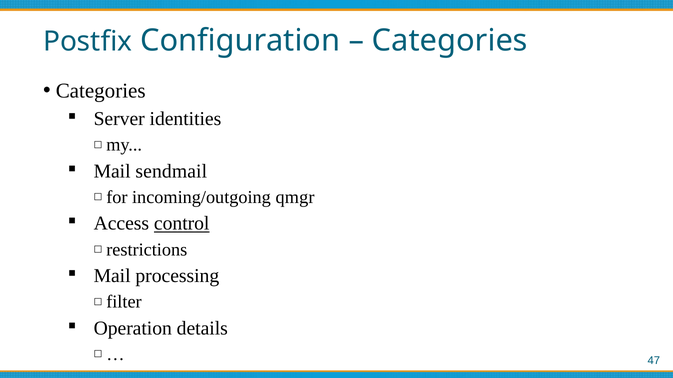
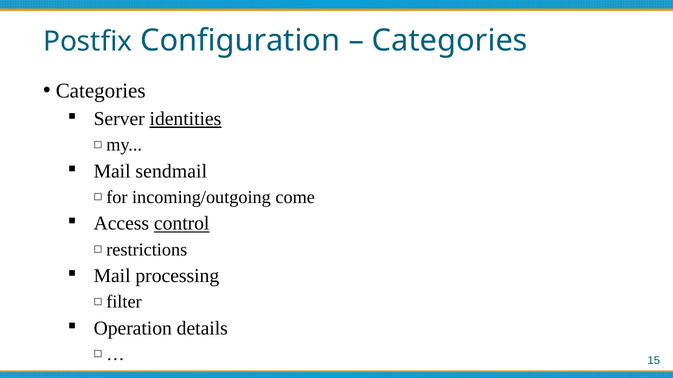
identities underline: none -> present (185, 119)
qmgr: qmgr -> come (295, 197)
47: 47 -> 15 (654, 361)
